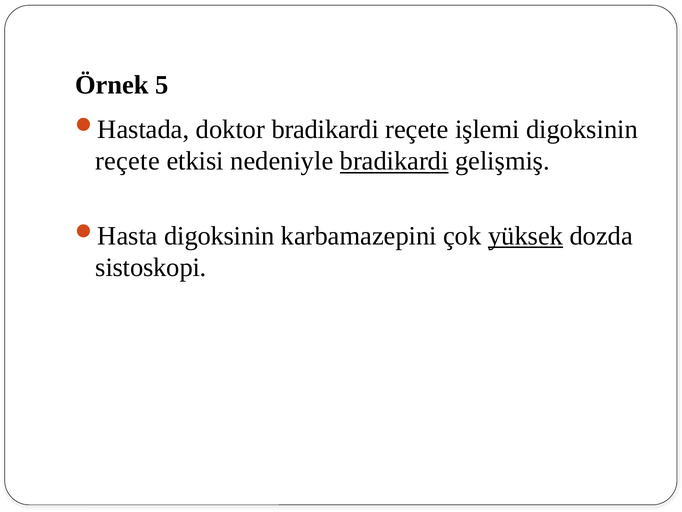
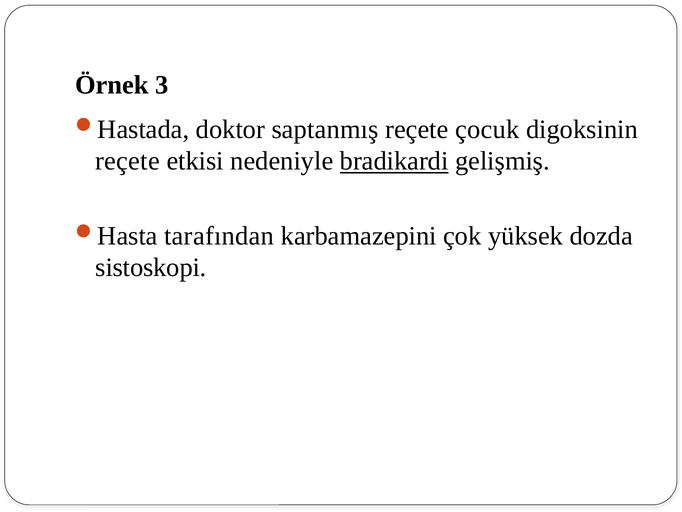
5: 5 -> 3 (162, 85)
doktor bradikardi: bradikardi -> saptanmış (325, 129)
işlemi: işlemi -> çocuk (487, 129)
digoksinin: digoksinin -> tarafından (219, 236)
yüksek underline: present -> none (526, 236)
